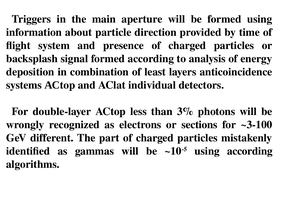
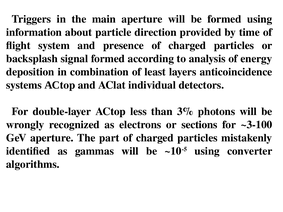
GeV different: different -> aperture (52, 138)
using according: according -> converter (250, 151)
